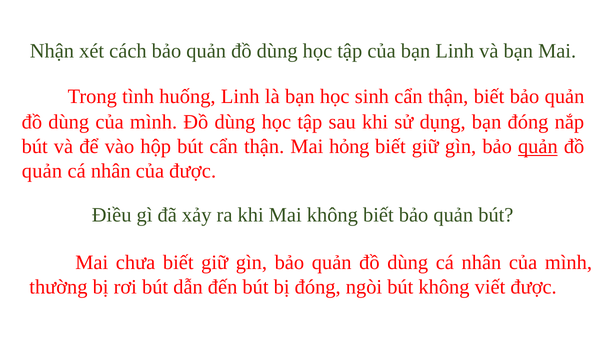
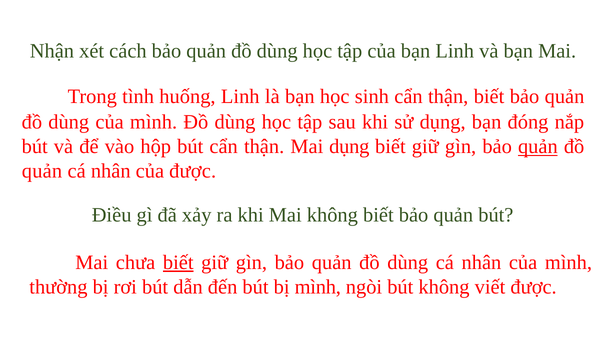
Mai hỏng: hỏng -> dụng (349, 146)
biết underline: none -> present (178, 262)
bị đóng: đóng -> mình (318, 287)
